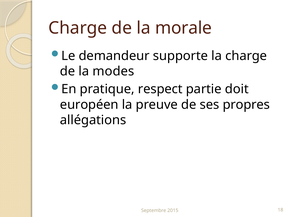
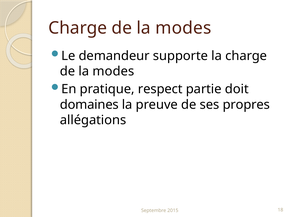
morale: morale -> modes (183, 28)
européen: européen -> domaines (89, 105)
